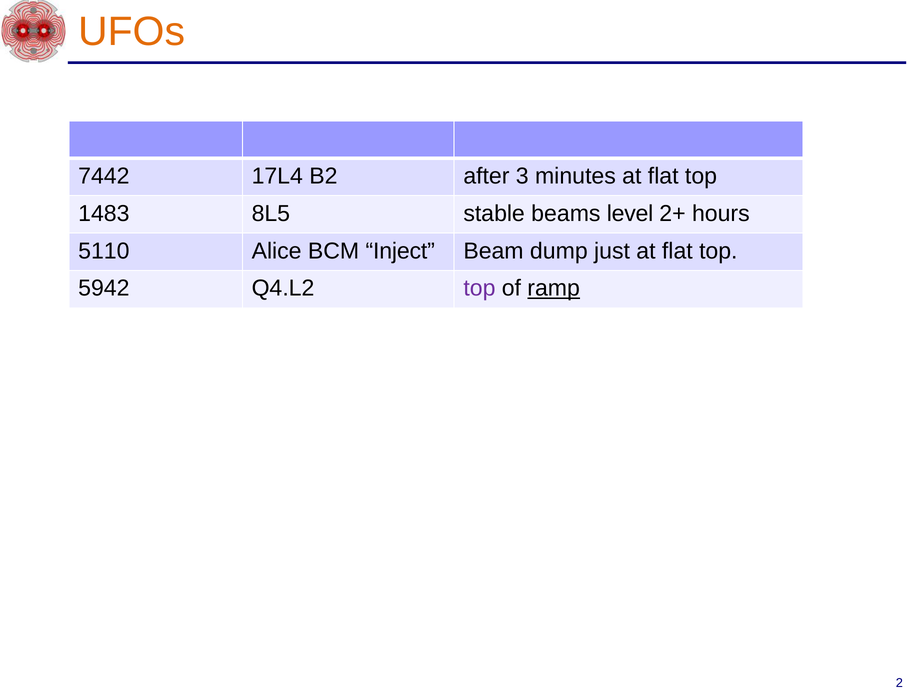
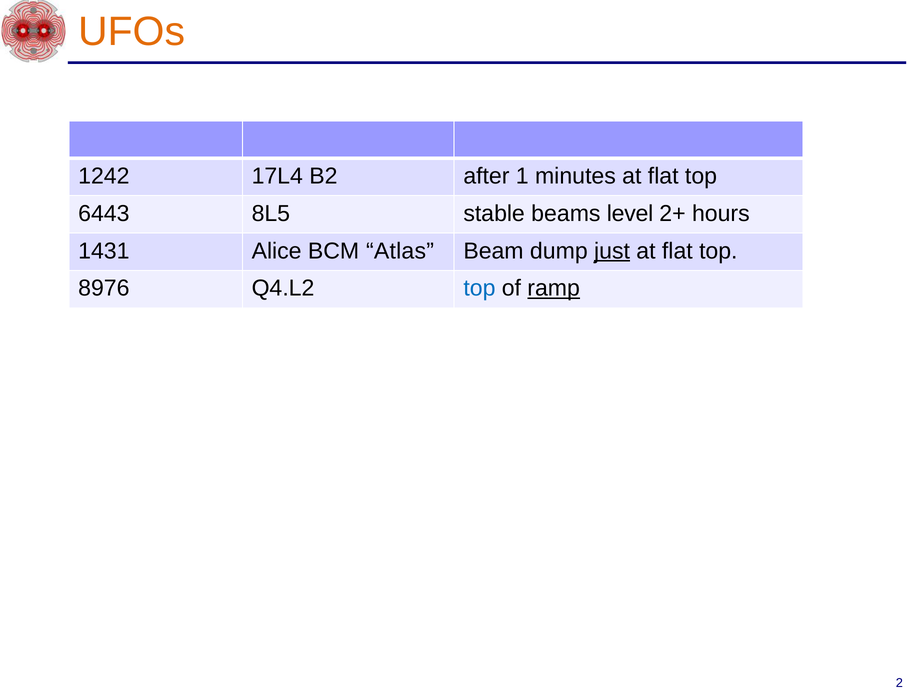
7442: 7442 -> 1242 (104, 176)
3: 3 -> 1 (522, 176)
1483: 1483 -> 6443 (104, 214)
5110: 5110 -> 1431 (104, 251)
Inject: Inject -> Atlas (400, 251)
just underline: none -> present (612, 251)
5942: 5942 -> 8976 (104, 288)
top colour: purple -> blue (479, 288)
